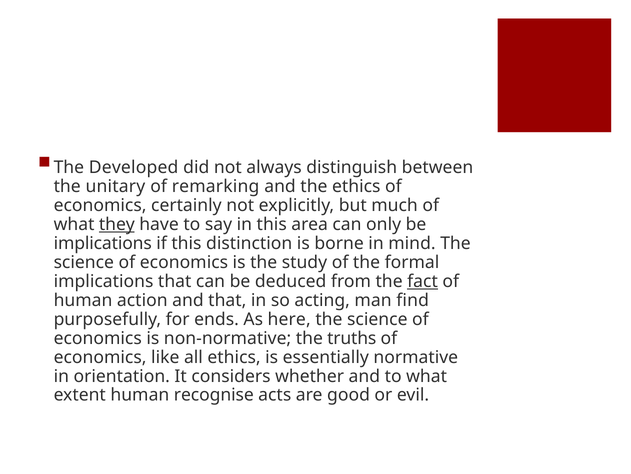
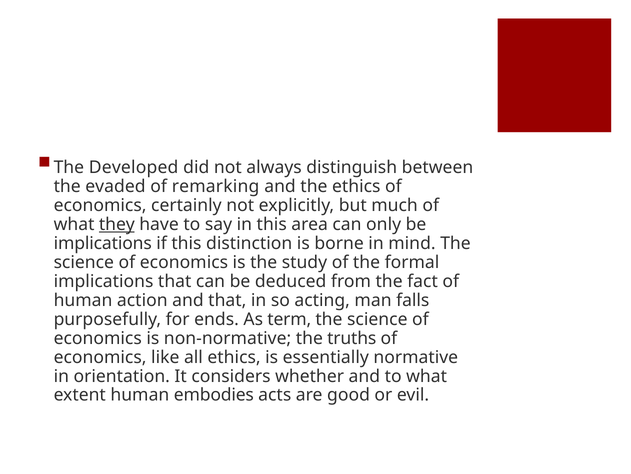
unitary: unitary -> evaded (115, 186)
fact underline: present -> none (423, 281)
find: find -> falls (413, 300)
here: here -> term (289, 319)
recognise: recognise -> embodies (214, 395)
